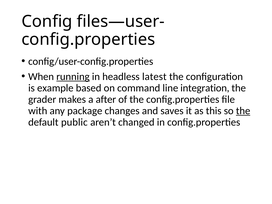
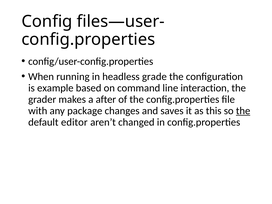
running underline: present -> none (73, 77)
latest: latest -> grade (154, 77)
integration: integration -> interaction (205, 88)
public: public -> editor (74, 122)
